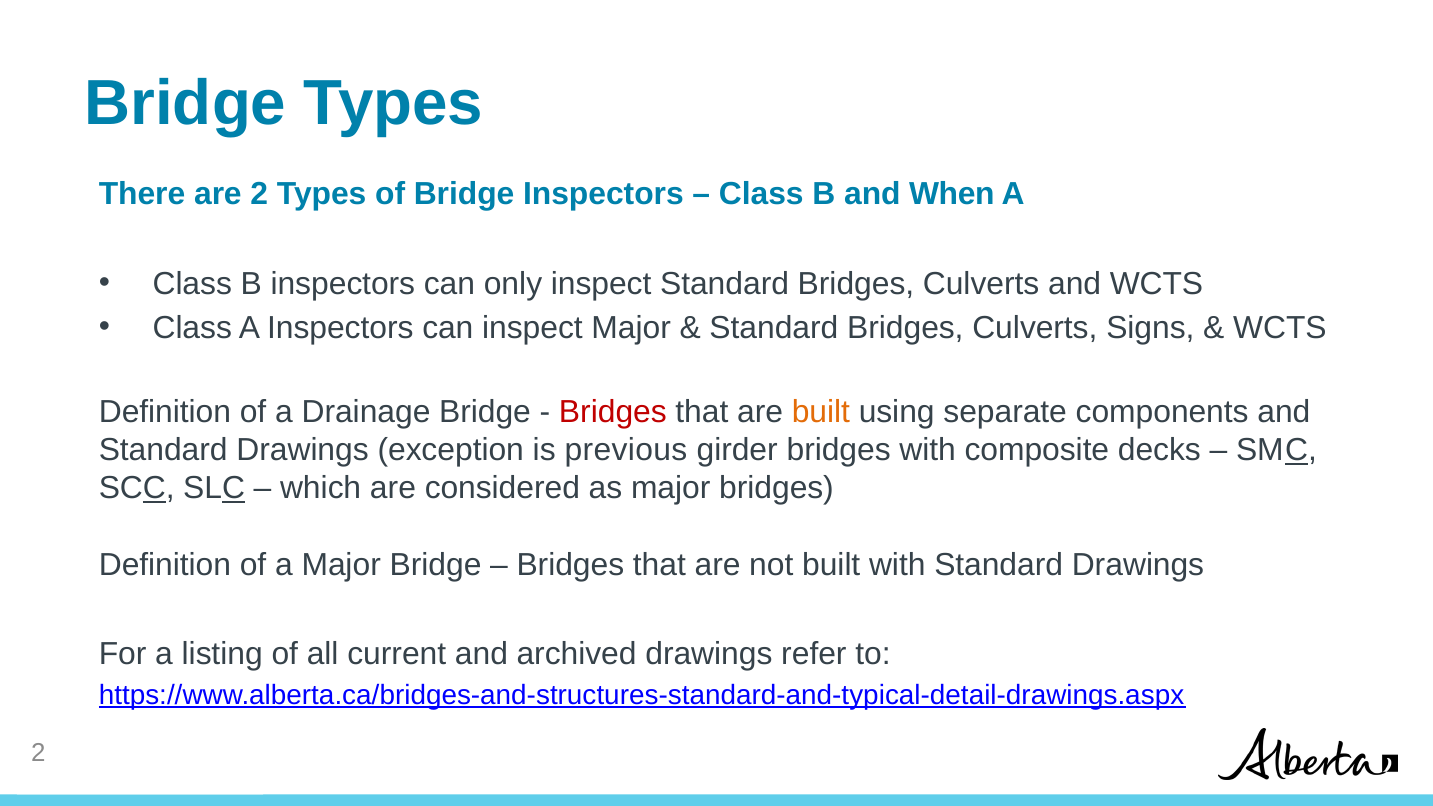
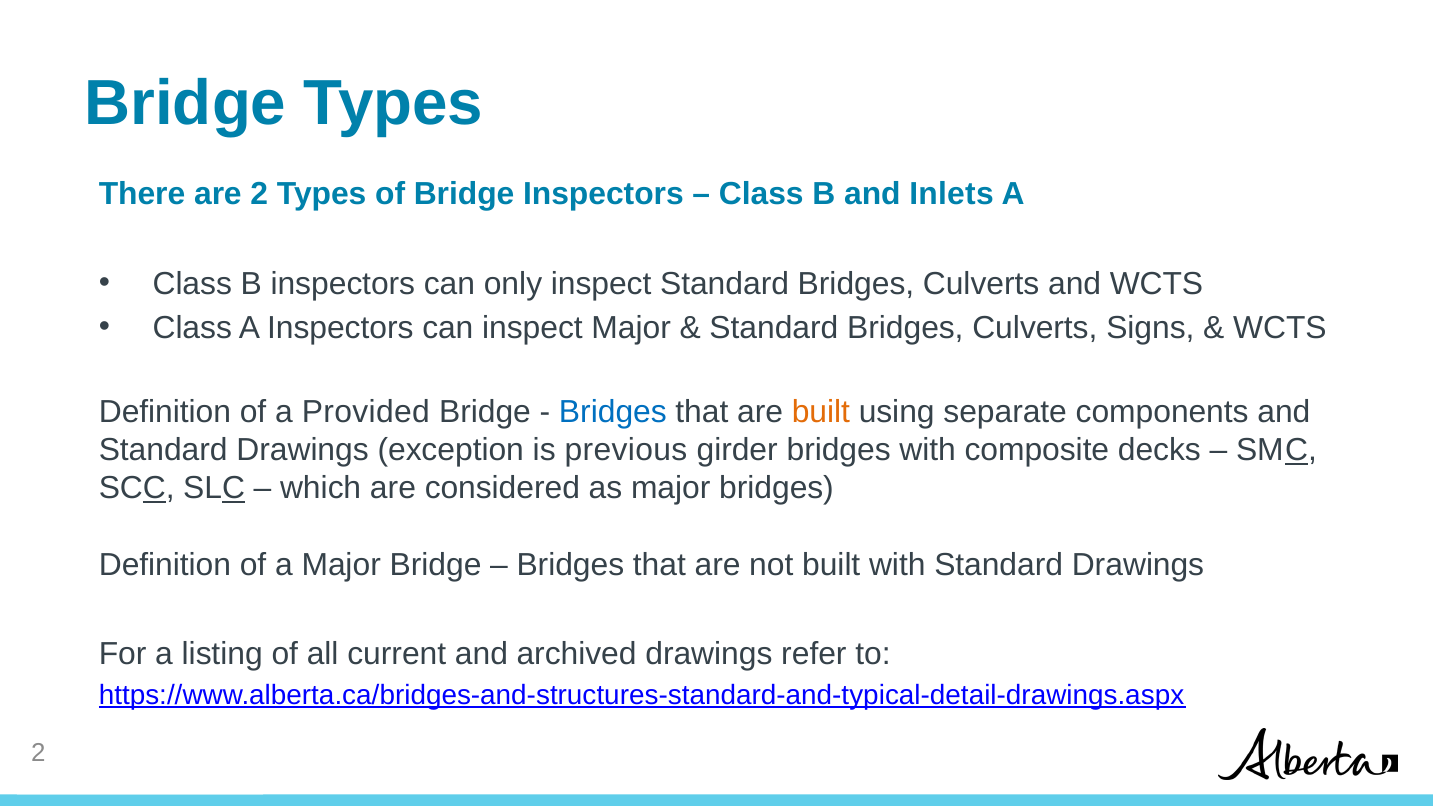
When: When -> Inlets (952, 195)
Drainage: Drainage -> Provided (366, 412)
Bridges colour: red -> blue (613, 412)
